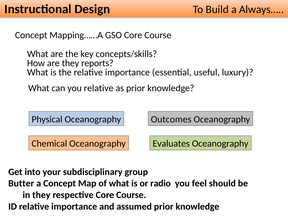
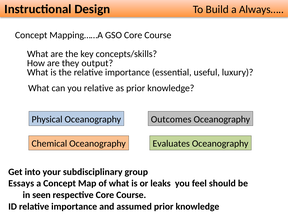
reports: reports -> output (97, 63)
Butter: Butter -> Essays (21, 183)
radio: radio -> leaks (161, 183)
in they: they -> seen (41, 195)
